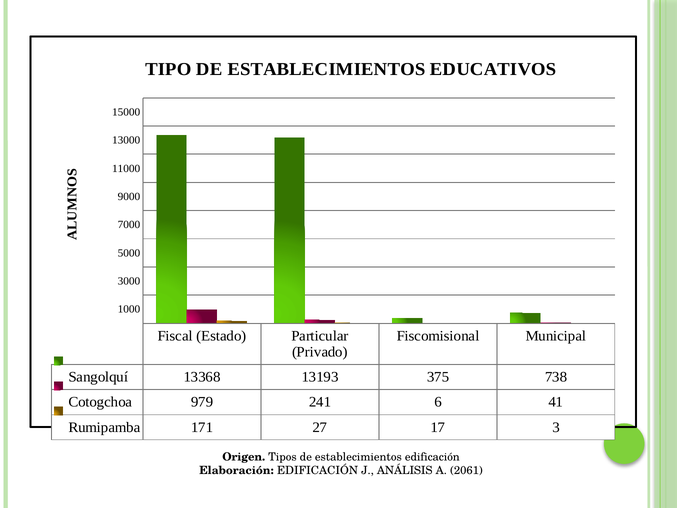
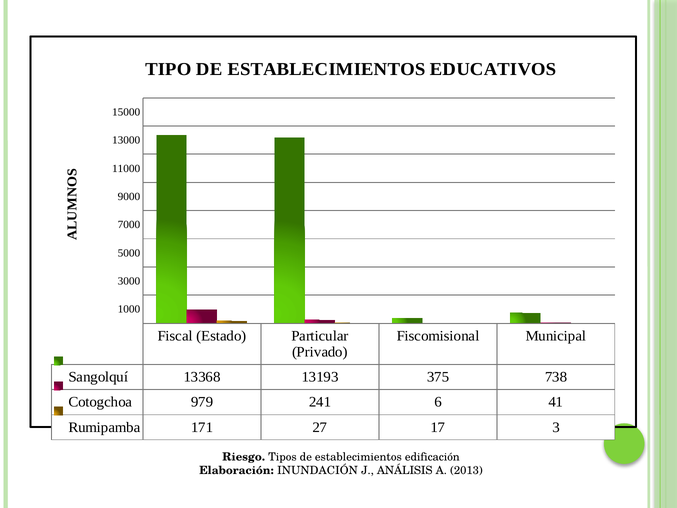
Origen: Origen -> Riesgo (244, 457)
Elaboración EDIFICACIÓN: EDIFICACIÓN -> INUNDACIÓN (318, 470)
2061: 2061 -> 2013 (466, 470)
